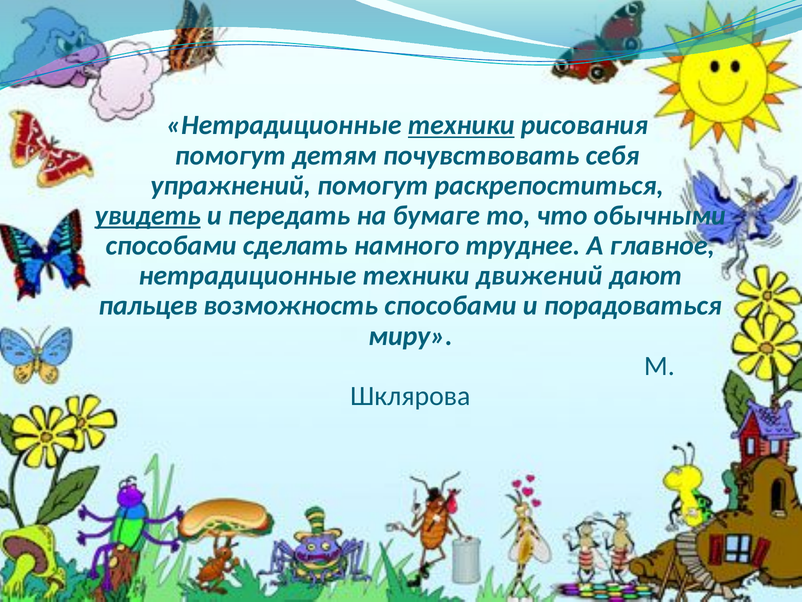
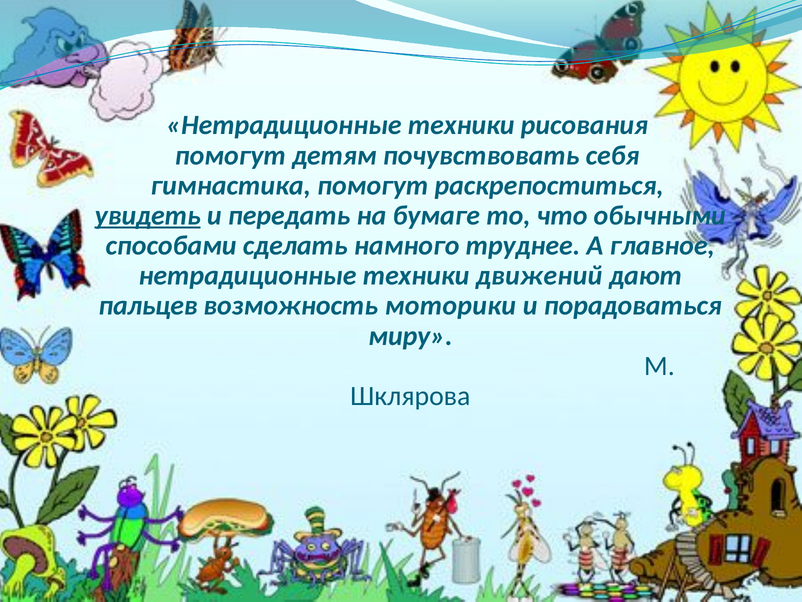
техники underline: present -> none (461, 125)
упражнений: упражнений -> гимнастика (231, 185)
возможность способами: способами -> моторики (450, 305)
